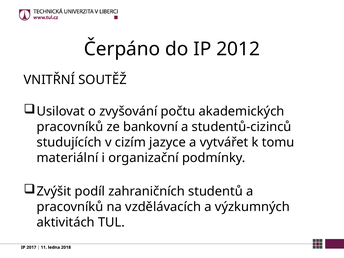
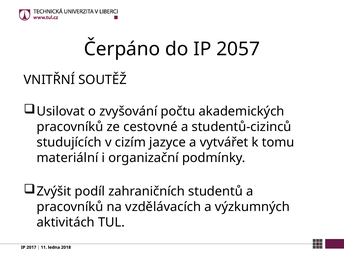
2012: 2012 -> 2057 (238, 49)
bankovní: bankovní -> cestovné (151, 127)
